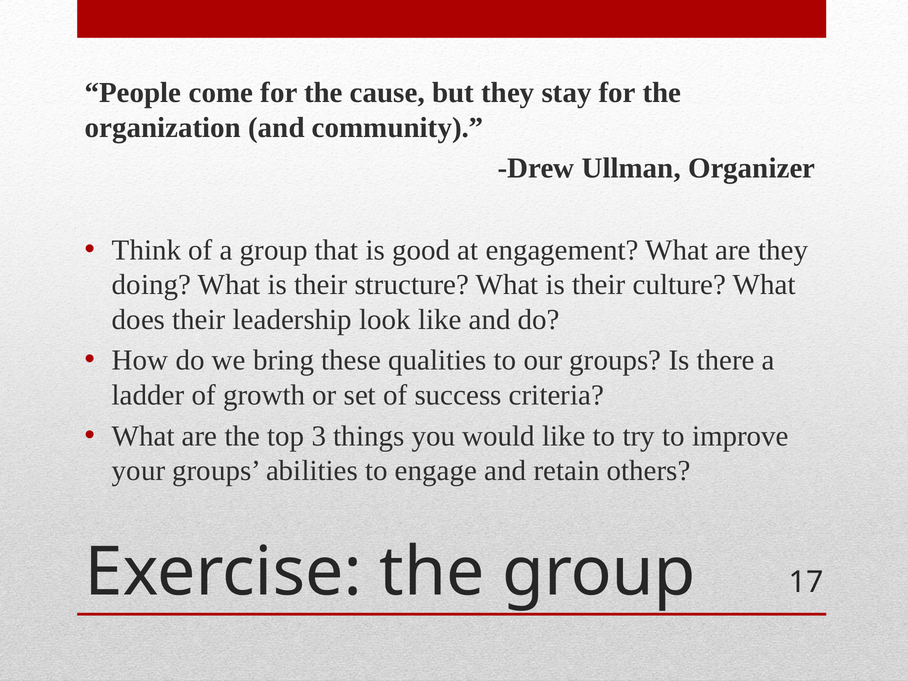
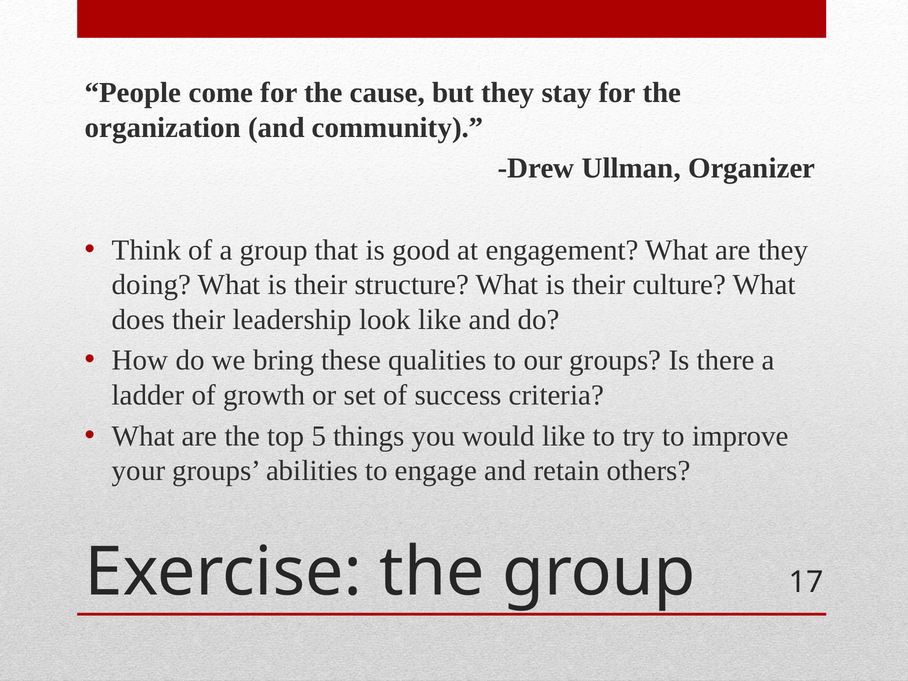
3: 3 -> 5 (319, 436)
